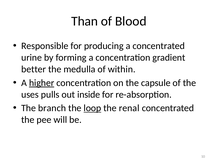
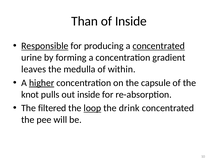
of Blood: Blood -> Inside (131, 21)
Responsible underline: none -> present (45, 46)
concentrated underline: none -> present (159, 46)
better: better -> leaves (34, 69)
uses: uses -> knot (30, 94)
branch: branch -> filtered (52, 108)
renal: renal -> drink (129, 108)
